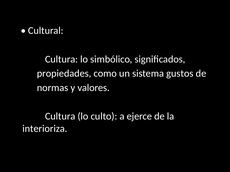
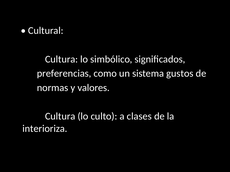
propiedades: propiedades -> preferencias (64, 74)
ejerce: ejerce -> clases (139, 117)
